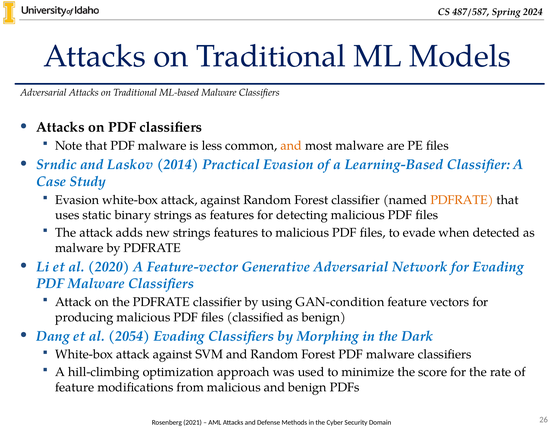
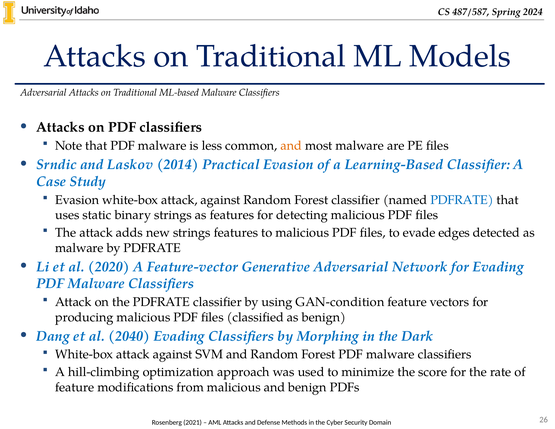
PDFRATE colour: orange -> blue (462, 200)
when: when -> edges (454, 233)
2054: 2054 -> 2040 (129, 336)
